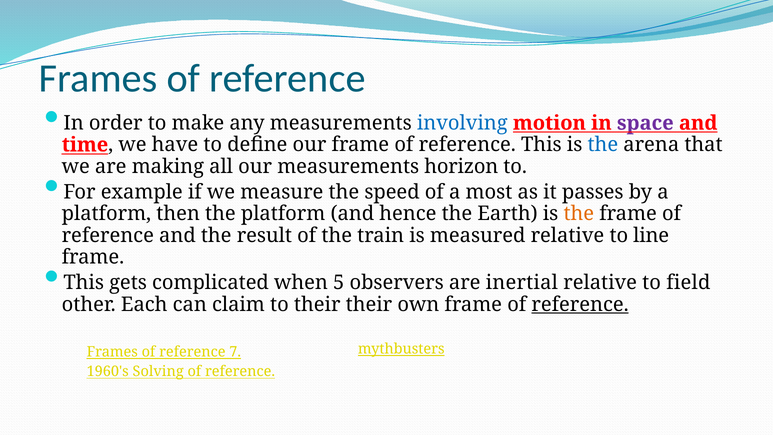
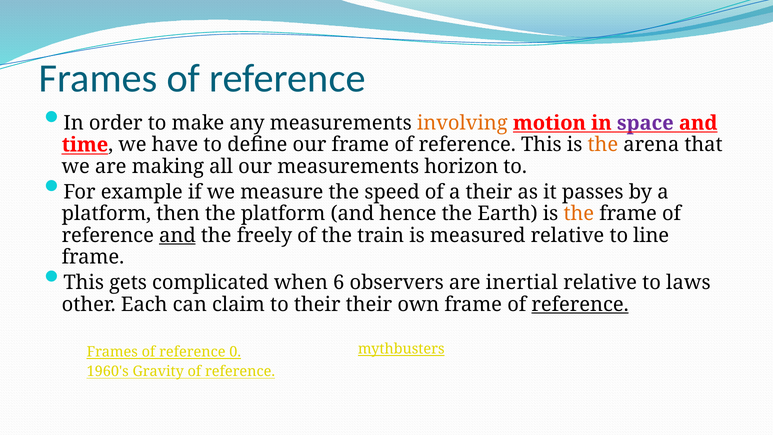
involving colour: blue -> orange (462, 123)
the colour: blue -> orange (603, 145)
a most: most -> their (489, 192)
and underline: none -> present (177, 235)
result: result -> freely (264, 235)
5: 5 -> 6 (339, 283)
field: field -> laws (688, 283)
7: 7 -> 0 (235, 352)
Solving: Solving -> Gravity (158, 372)
